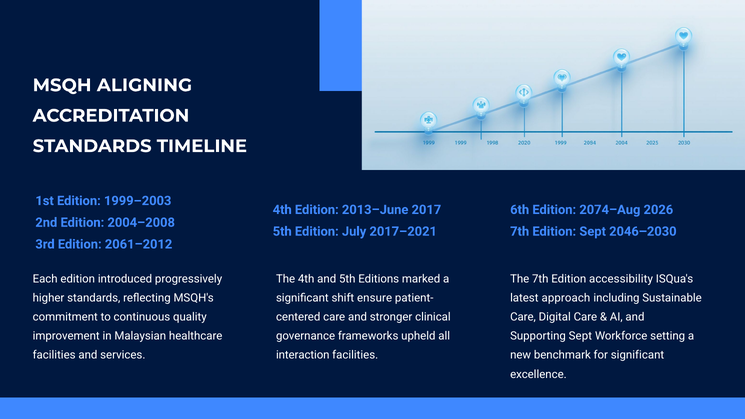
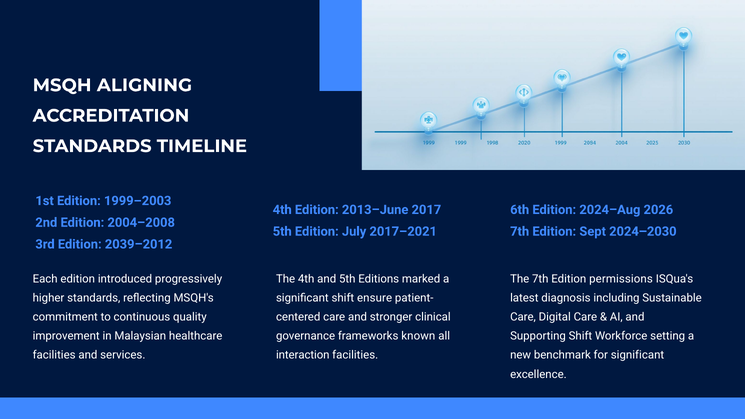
2074–Aug: 2074–Aug -> 2024–Aug (610, 210)
2046–2030: 2046–2030 -> 2024–2030 (643, 231)
2061–2012: 2061–2012 -> 2039–2012 (139, 244)
accessibility: accessibility -> permissions (621, 279)
approach: approach -> diagnosis (566, 298)
upheld: upheld -> known (418, 336)
Supporting Sept: Sept -> Shift (580, 336)
